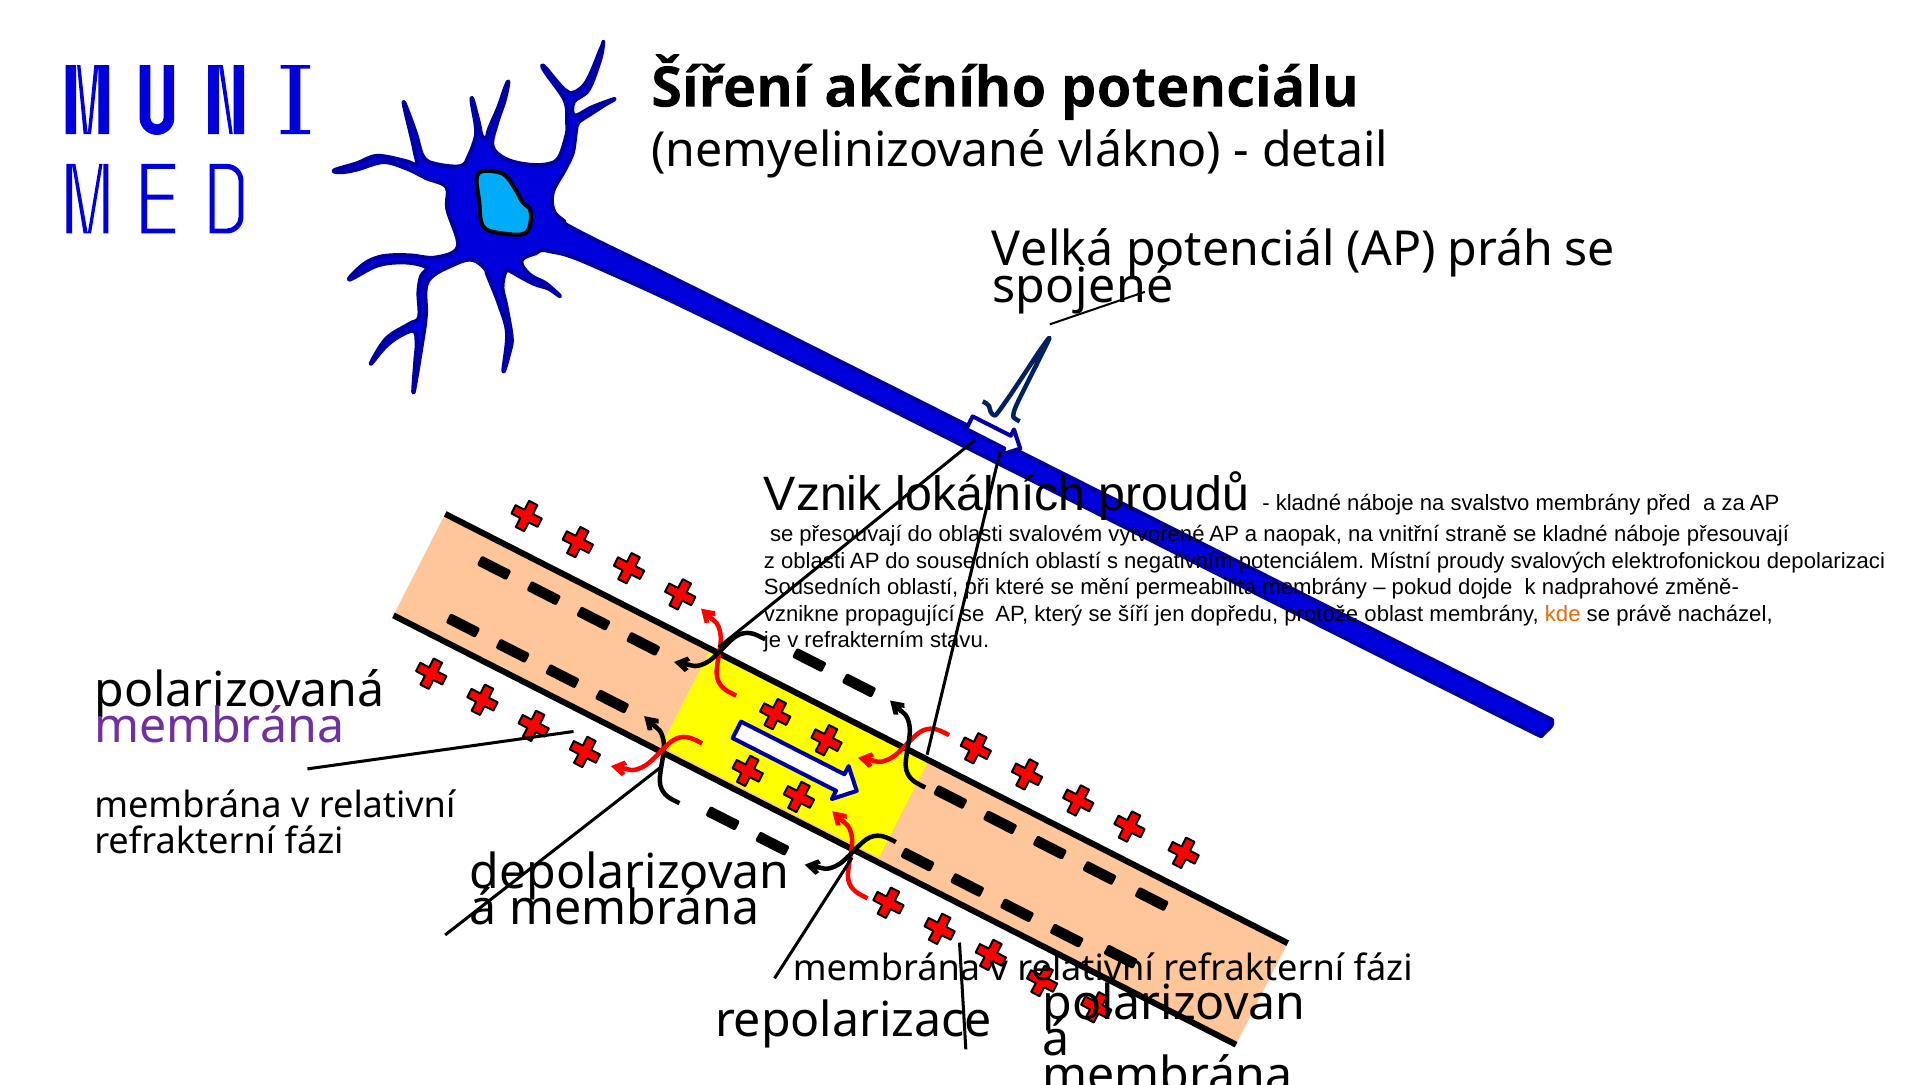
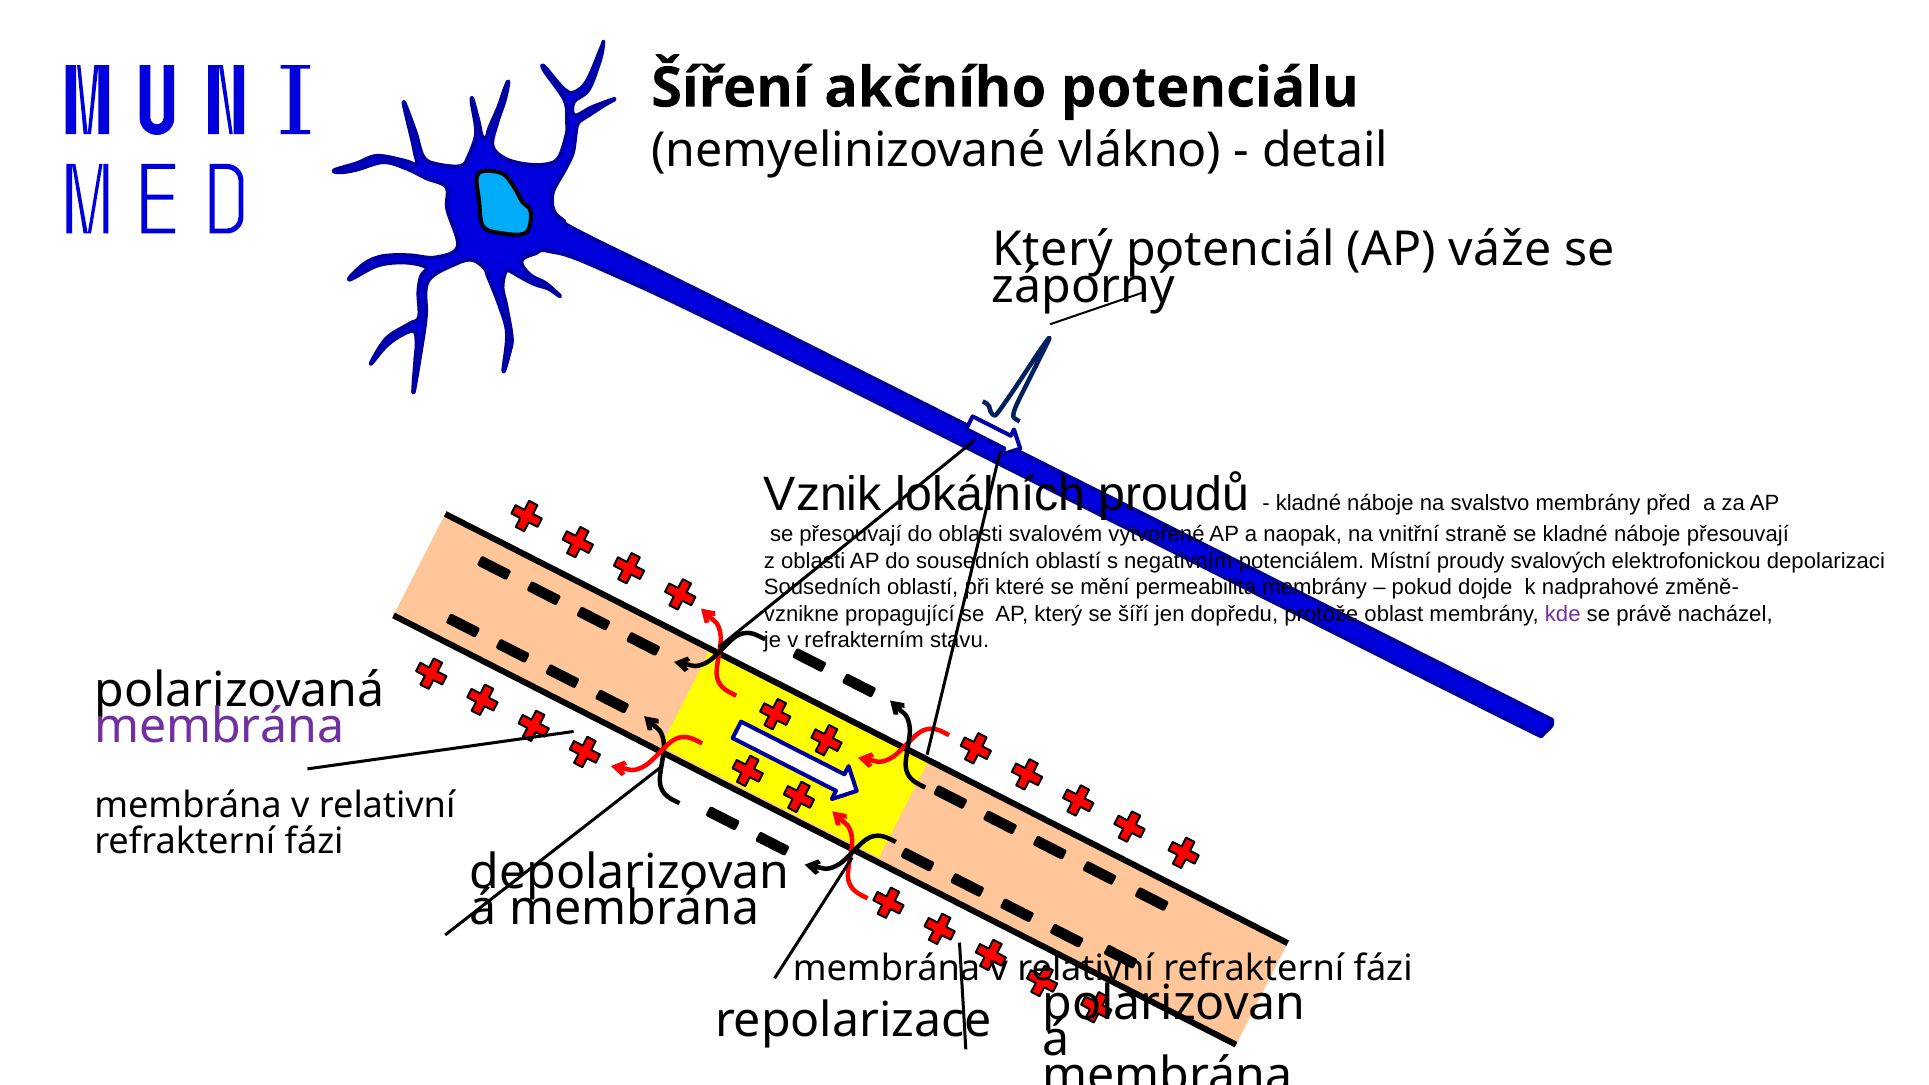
Velká: Velká -> Který (1053, 250)
práh: práh -> váže (1500, 250)
spojené: spojené -> záporný (1083, 286)
kde colour: orange -> purple (1563, 614)
